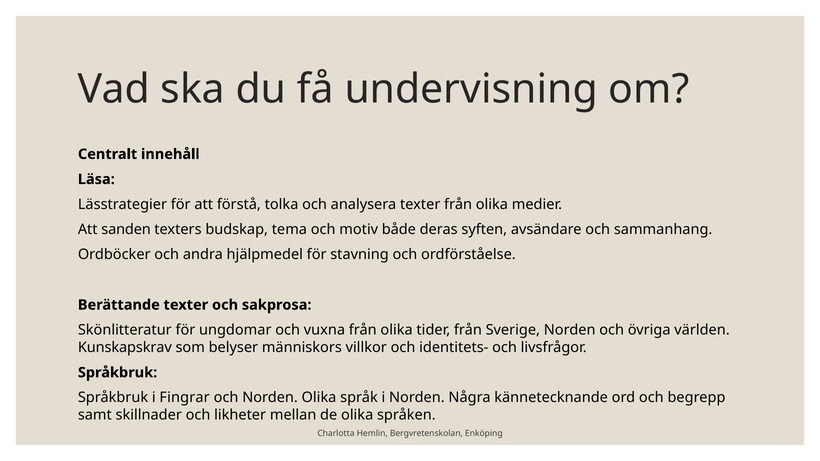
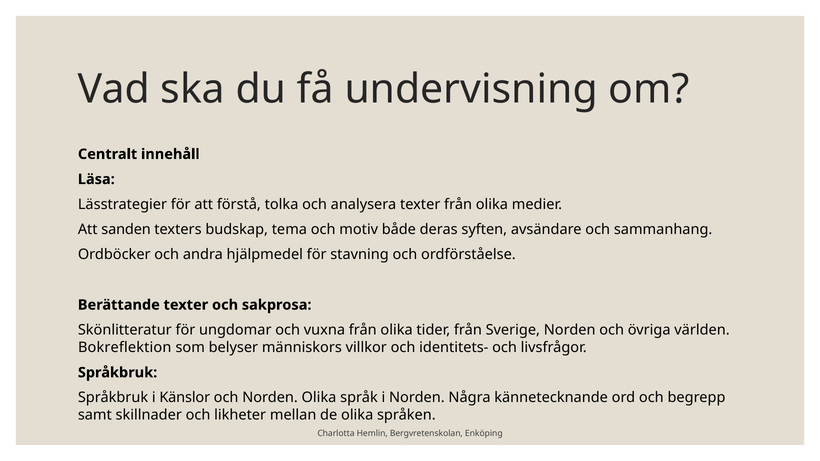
Kunskapskrav: Kunskapskrav -> Bokreflektion (125, 348)
Fingrar: Fingrar -> Känslor (185, 398)
